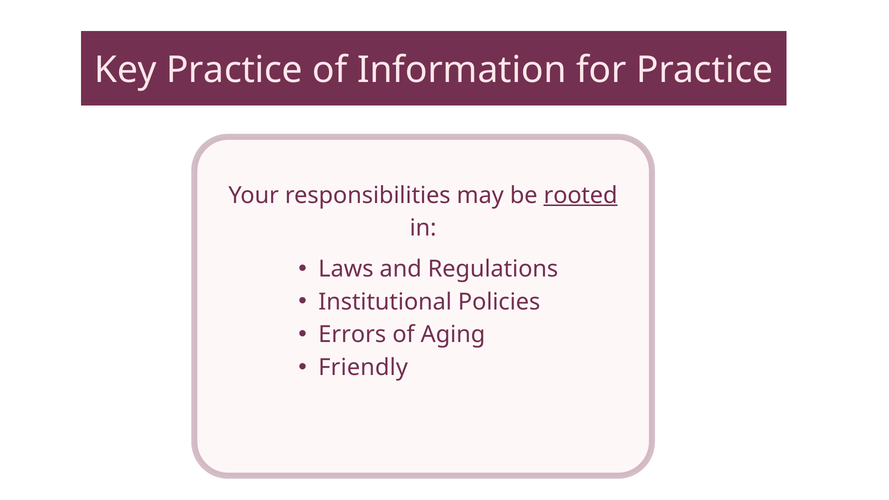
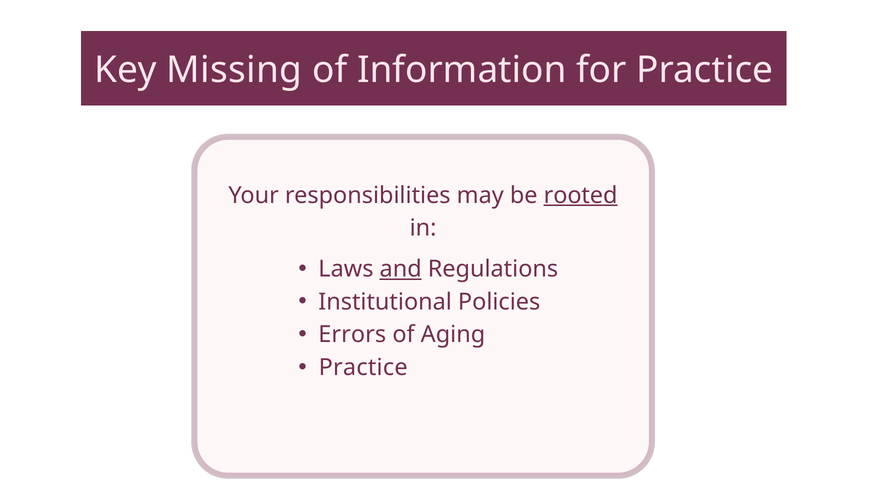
Key Practice: Practice -> Missing (234, 70)
and underline: none -> present (401, 269)
Friendly: Friendly -> Practice (363, 368)
